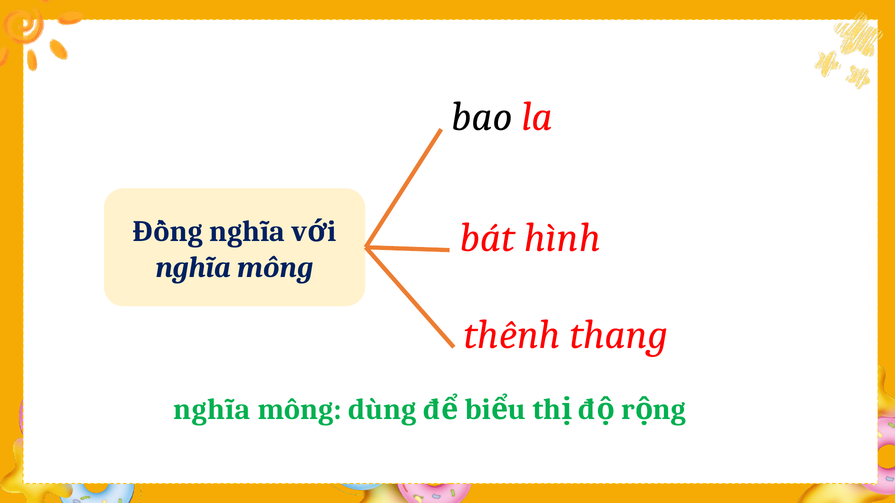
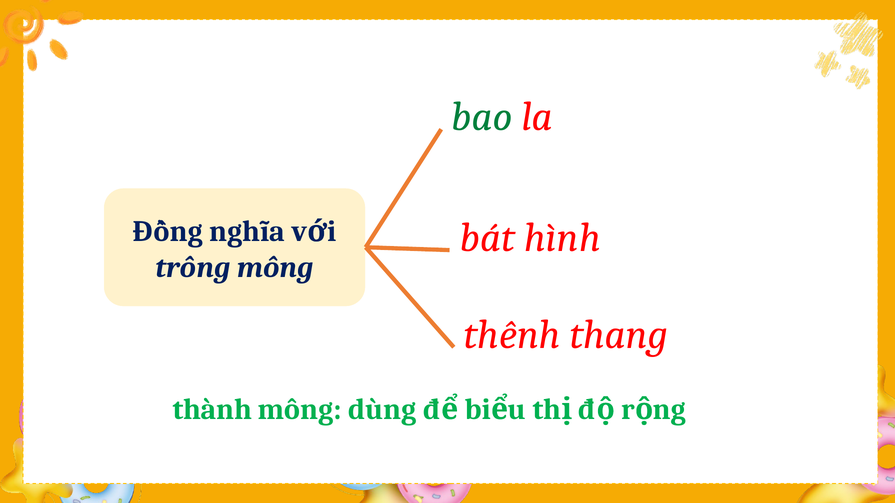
bao colour: black -> green (482, 117)
nghĩa: nghĩa -> trồng (193, 267)
nghĩa: nghĩa -> thành (212, 410)
